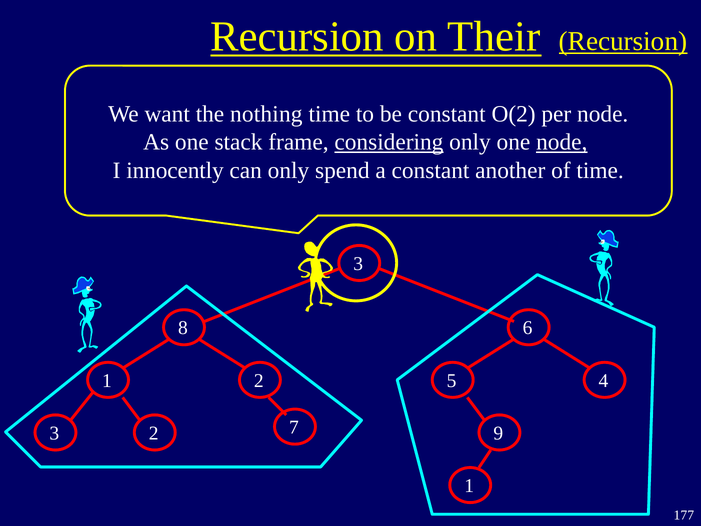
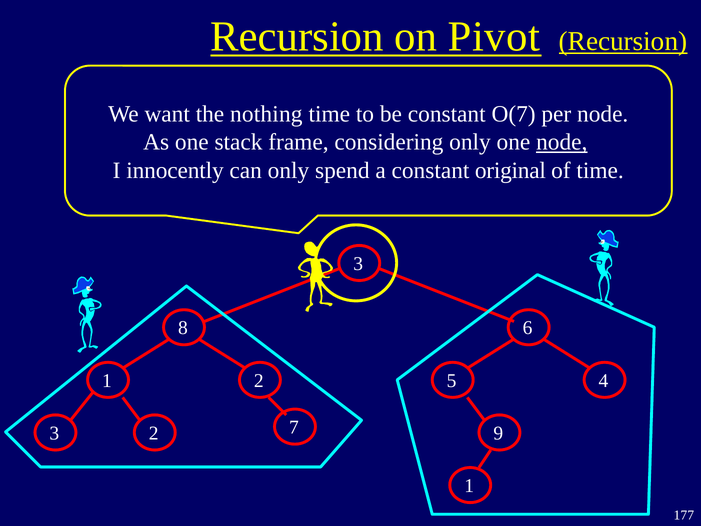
Their: Their -> Pivot (494, 37)
O(2: O(2 -> O(7 (514, 114)
considering underline: present -> none (389, 142)
another: another -> original (510, 170)
